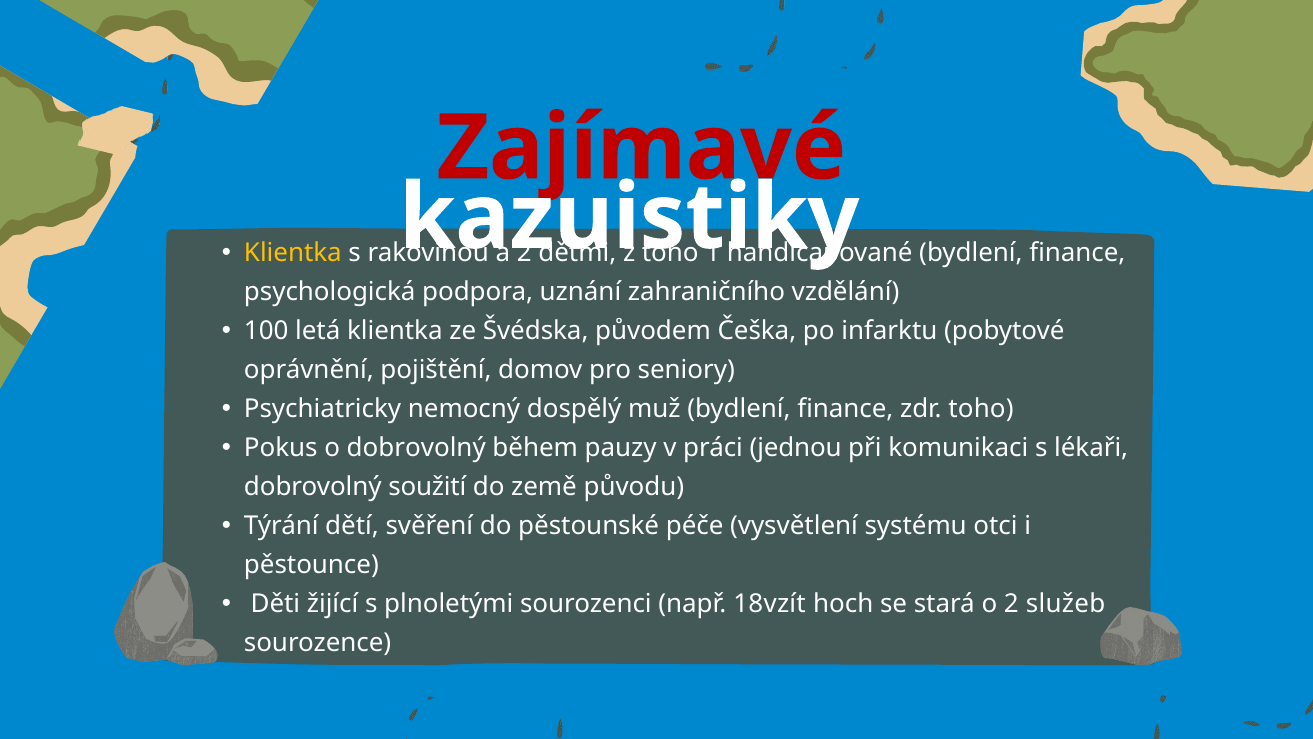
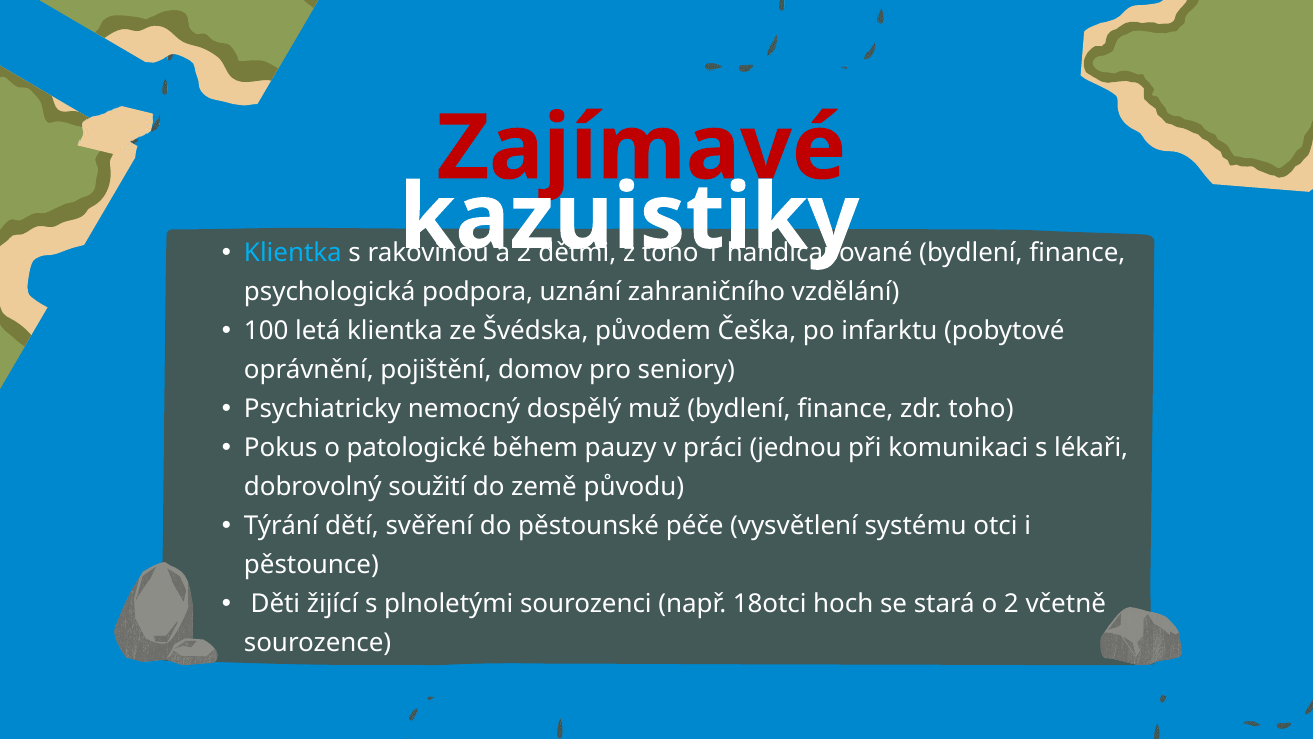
Klientka colour: yellow -> light blue (293, 253)
o dobrovolný: dobrovolný -> patologické (416, 448)
18vzít: 18vzít -> 18otci (770, 604)
služeb: služeb -> včetně (1066, 604)
